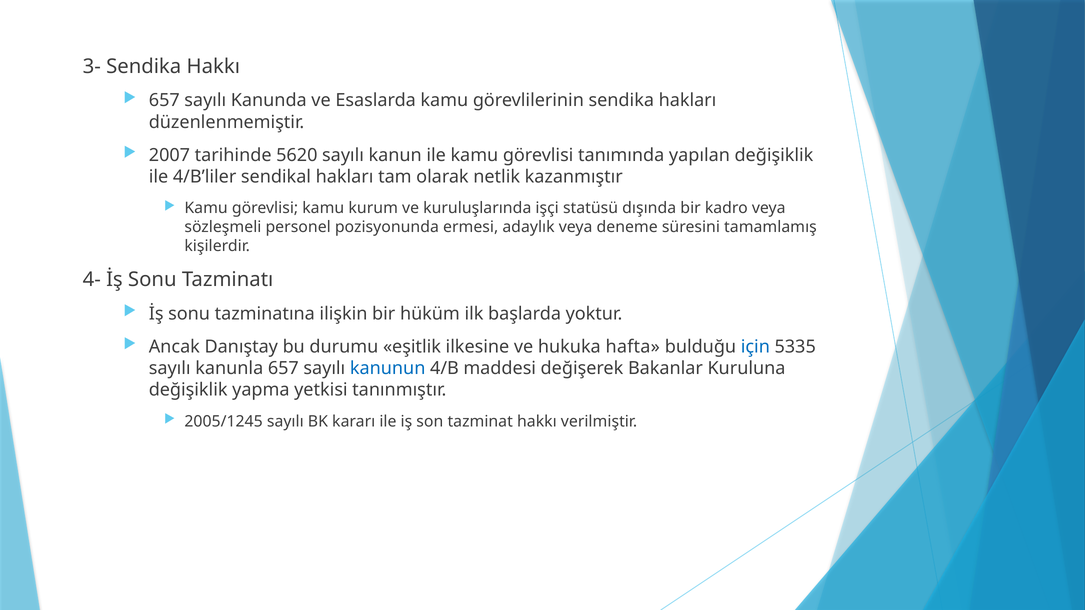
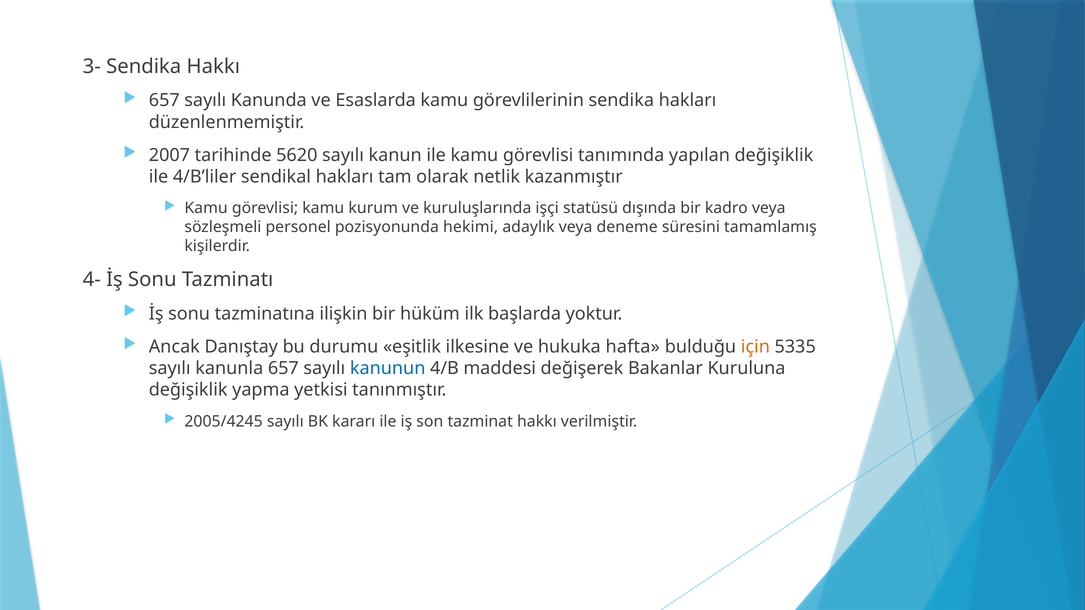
ermesi: ermesi -> hekimi (471, 227)
için colour: blue -> orange (755, 347)
2005/1245: 2005/1245 -> 2005/4245 (224, 422)
